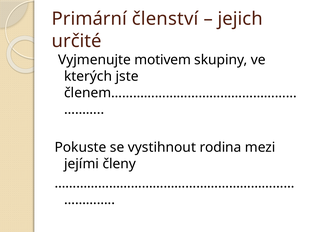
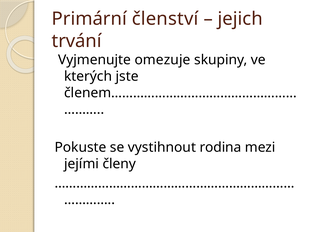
určité: určité -> trvání (77, 41)
motivem: motivem -> omezuje (162, 60)
